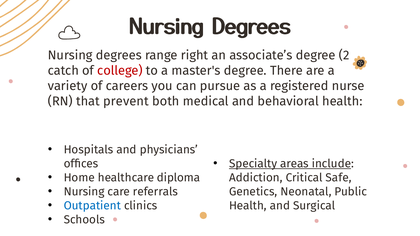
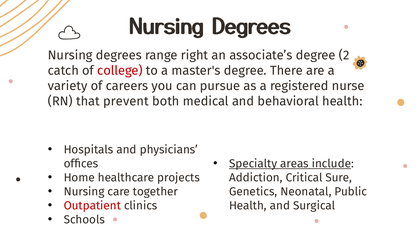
diploma: diploma -> projects (179, 178)
Safe: Safe -> Sure (339, 178)
referrals: referrals -> together (155, 192)
Outpatient colour: blue -> red (92, 206)
